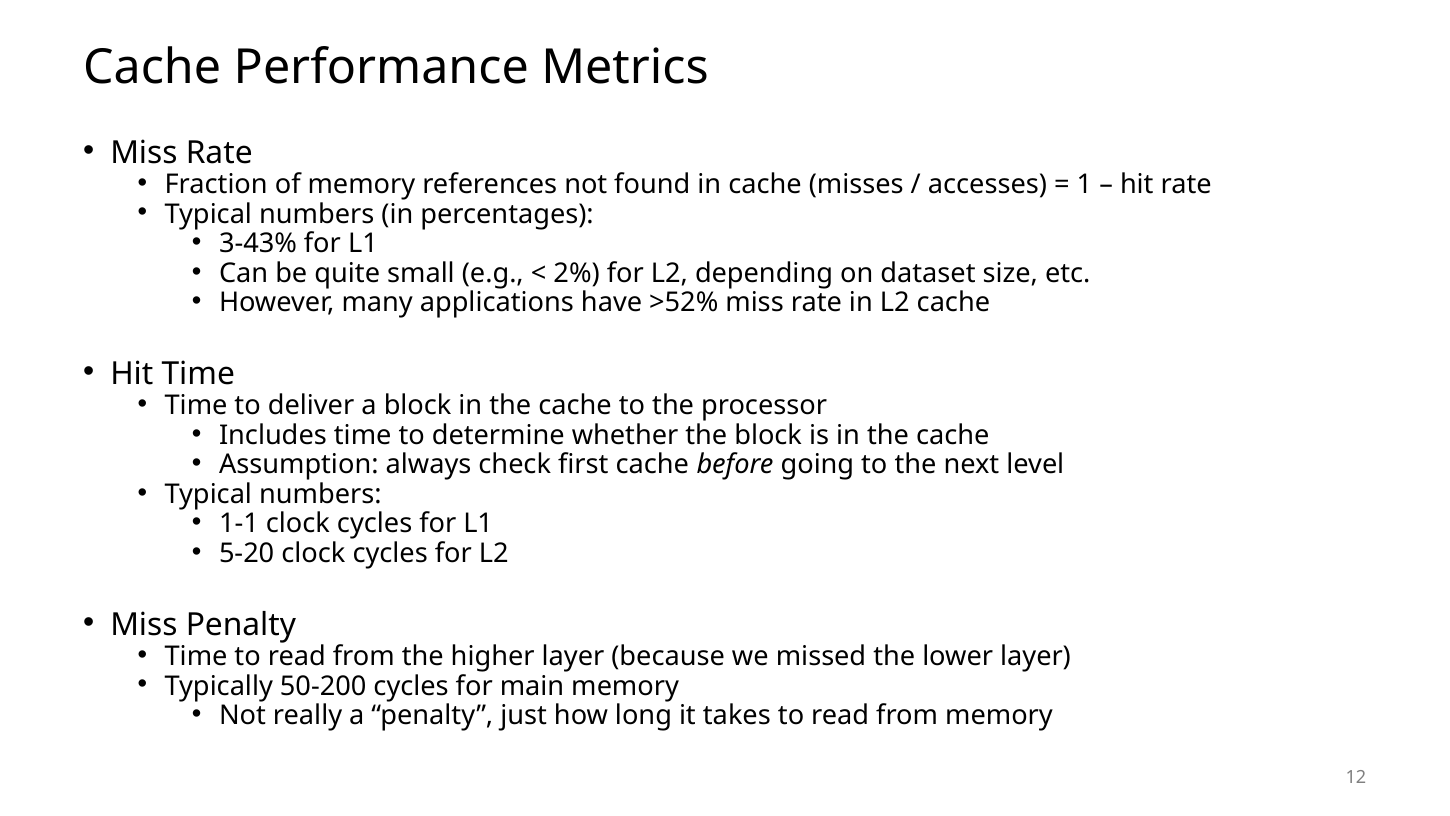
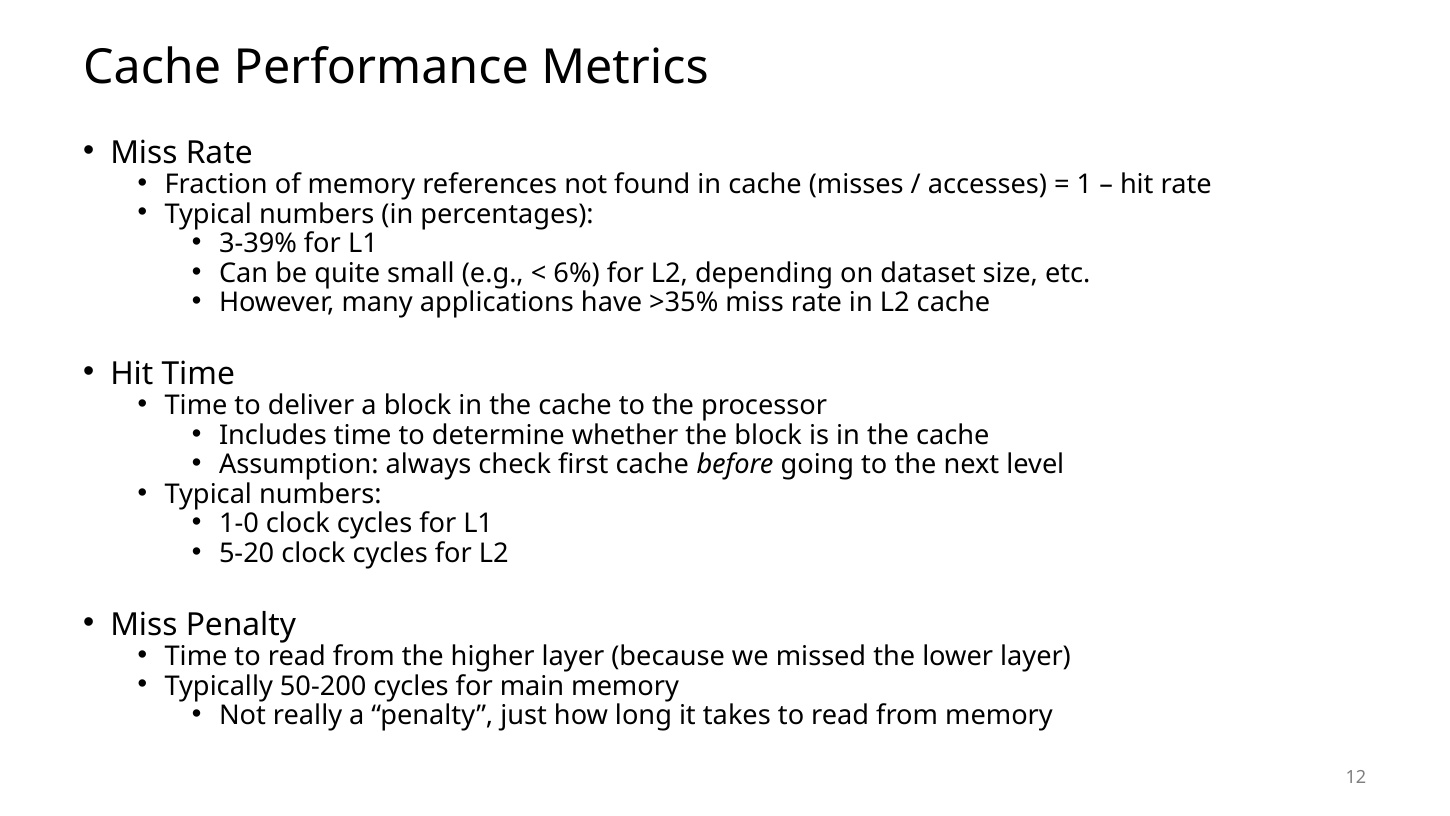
3-43%: 3-43% -> 3-39% (258, 244)
2%: 2% -> 6% (577, 273)
>52%: >52% -> >35% (684, 303)
1-1: 1-1 -> 1-0 (239, 524)
